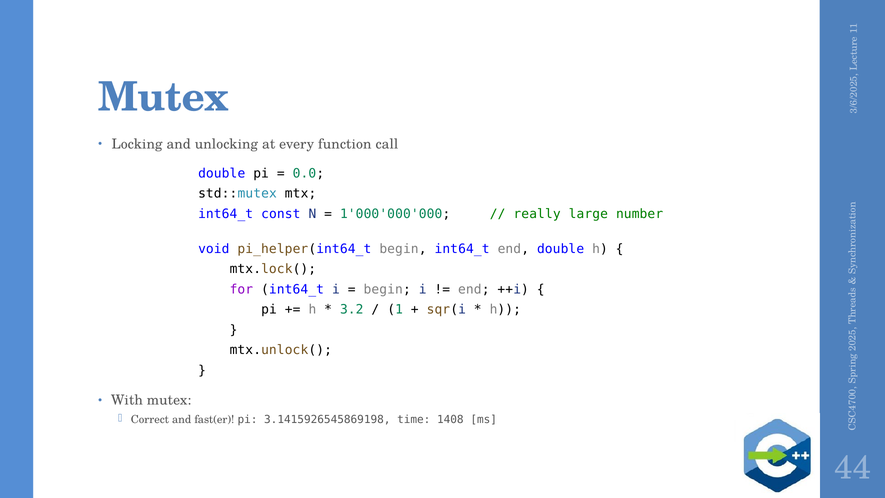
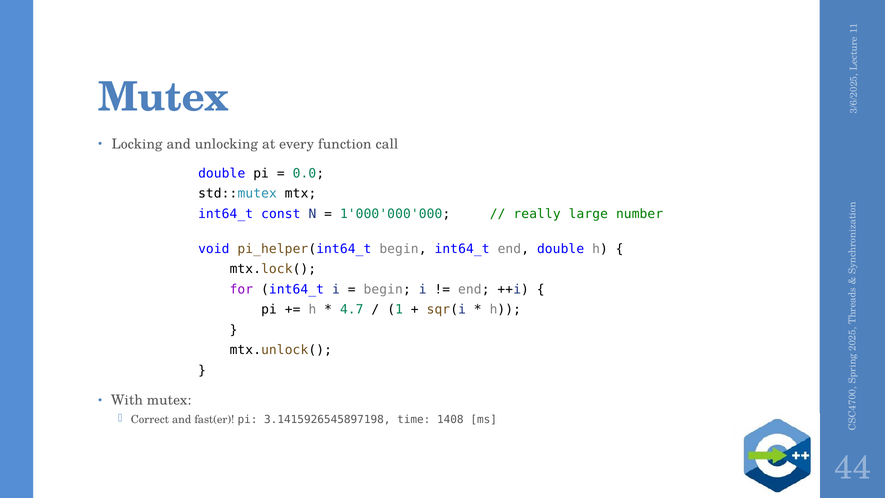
3.2: 3.2 -> 4.7 (352, 309)
3.1415926545869198: 3.1415926545869198 -> 3.1415926545897198 (327, 419)
